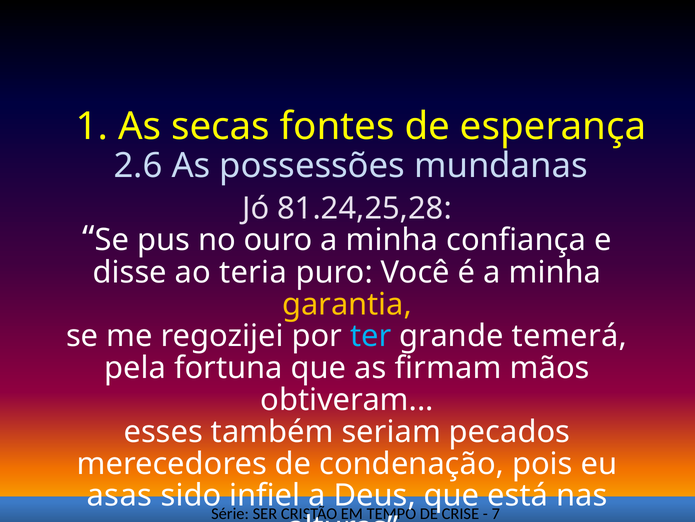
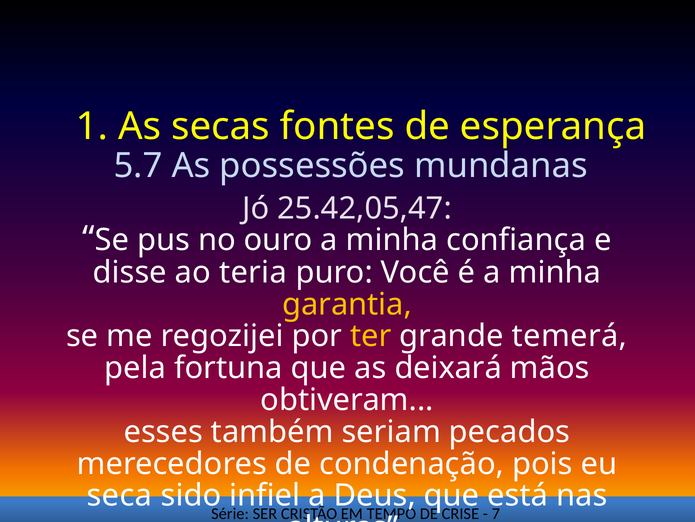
2.6: 2.6 -> 5.7 (138, 165)
81.24,25,28: 81.24,25,28 -> 25.42,05,47 (365, 208)
ter colour: light blue -> yellow (371, 336)
firmam: firmam -> deixará (448, 368)
asas: asas -> seca (119, 495)
